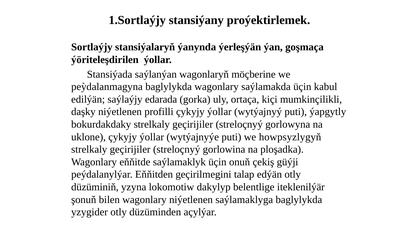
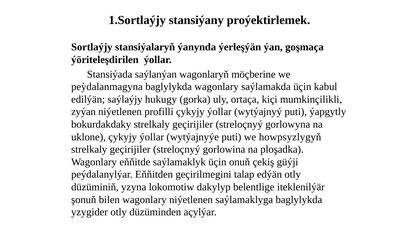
edarada: edarada -> hukugy (161, 100)
daşky: daşky -> zyýan (83, 112)
